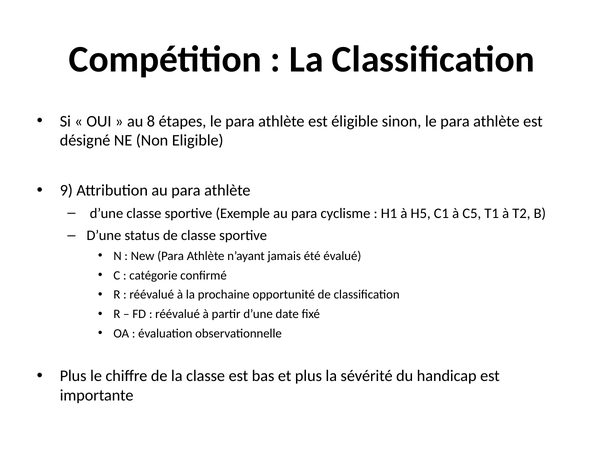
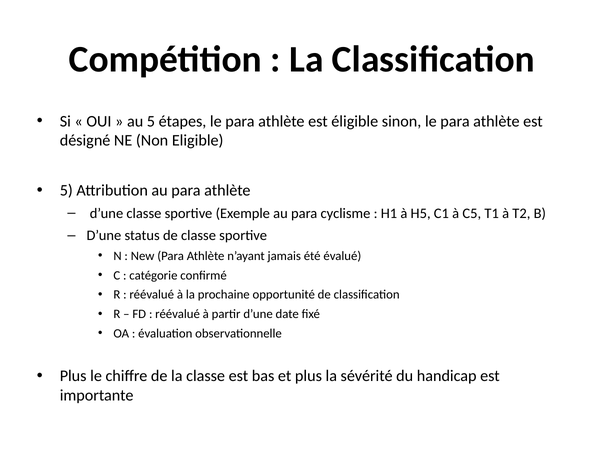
au 8: 8 -> 5 (151, 121)
9: 9 -> 5 (66, 190)
